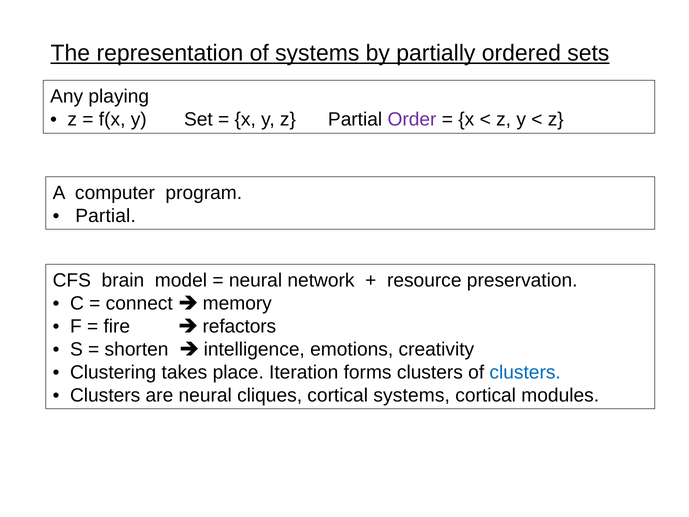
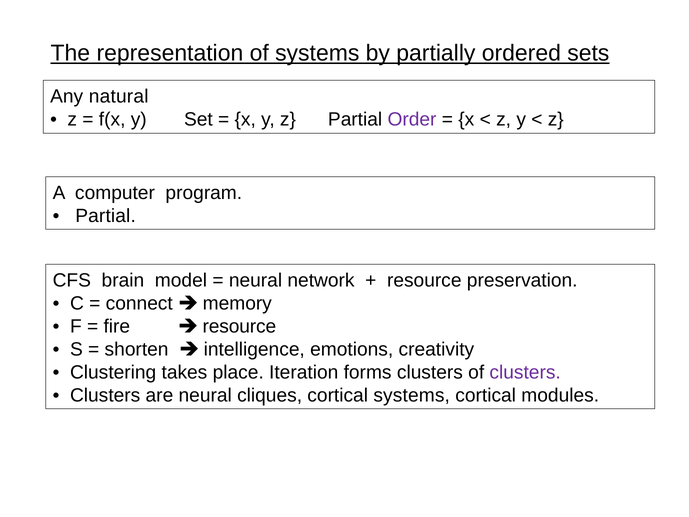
playing: playing -> natural (119, 97)
refactors: refactors -> resource (239, 326)
clusters colour: blue -> purple (525, 372)
